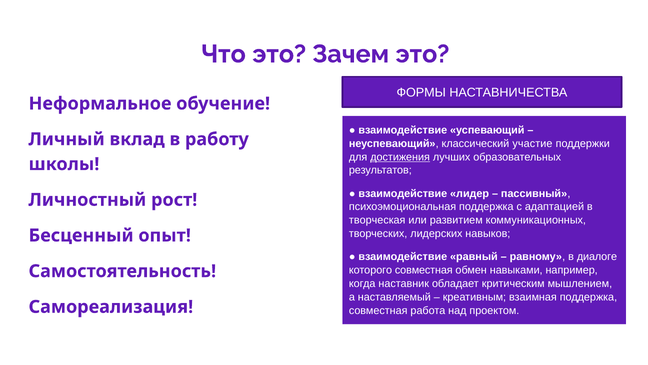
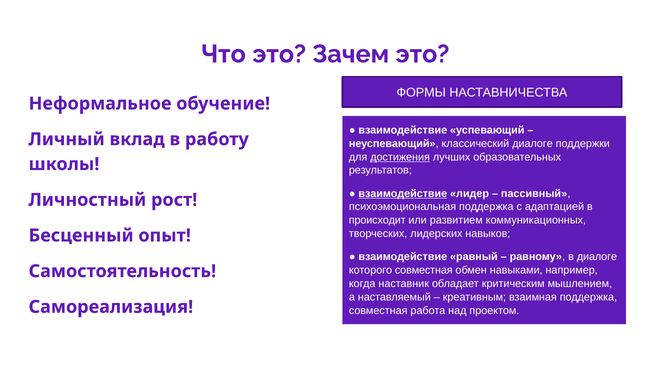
классический участие: участие -> диалоге (533, 143)
взаимодействие underline: none -> present (403, 193)
творческая: творческая -> происходит (377, 220)
